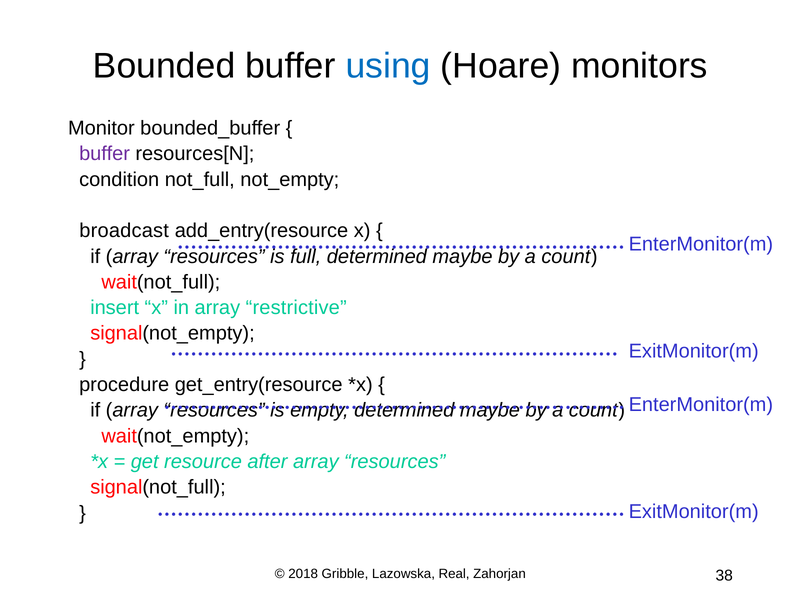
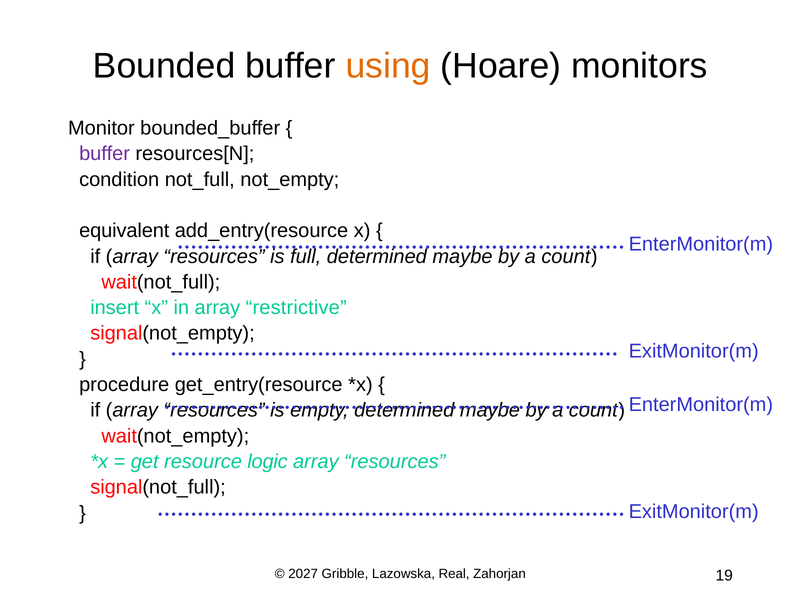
using colour: blue -> orange (388, 66)
broadcast: broadcast -> equivalent (124, 231)
after: after -> logic (268, 461)
2018: 2018 -> 2027 (303, 574)
38: 38 -> 19 (724, 575)
